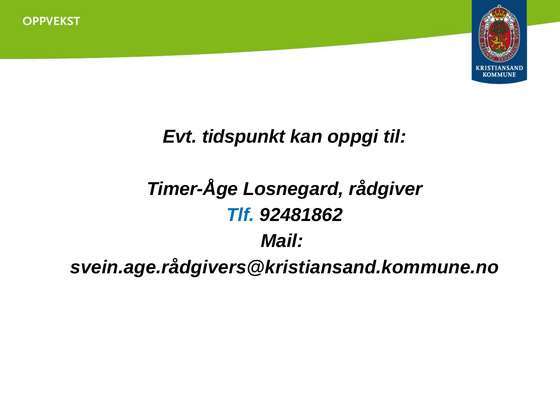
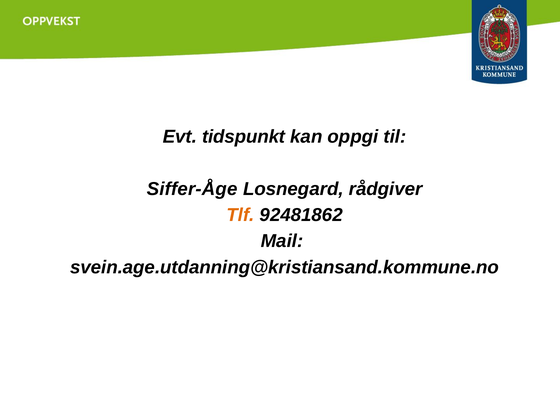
Timer-Åge: Timer-Åge -> Siffer-Åge (192, 189)
Tlf colour: blue -> orange (241, 215)
svein.age.rådgivers@kristiansand.kommune.no: svein.age.rådgivers@kristiansand.kommune.no -> svein.age.utdanning@kristiansand.kommune.no (285, 267)
